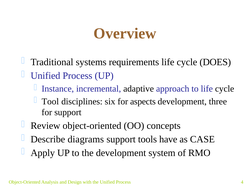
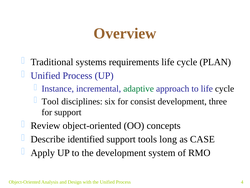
DOES: DOES -> PLAN (215, 62)
adaptive colour: black -> green (139, 89)
aspects: aspects -> consist (143, 101)
diagrams: diagrams -> identified (86, 139)
have: have -> long (168, 139)
